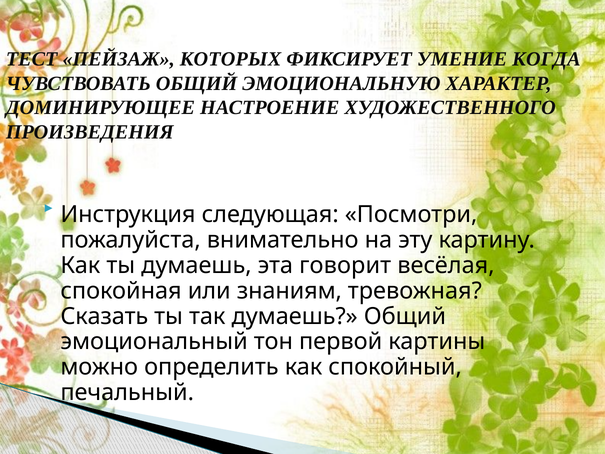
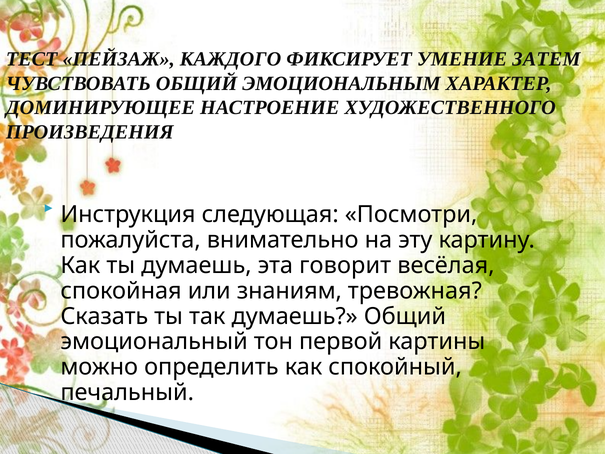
КОТОРЫХ: КОТОРЫХ -> КАЖДОГО (231, 59)
КОГДА: КОГДА -> ЗАТЕМ (546, 59)
ЭМОЦИОНАЛЬНУЮ: ЭМОЦИОНАЛЬНУЮ -> ЭМОЦИОНАЛЬНЫМ (342, 83)
